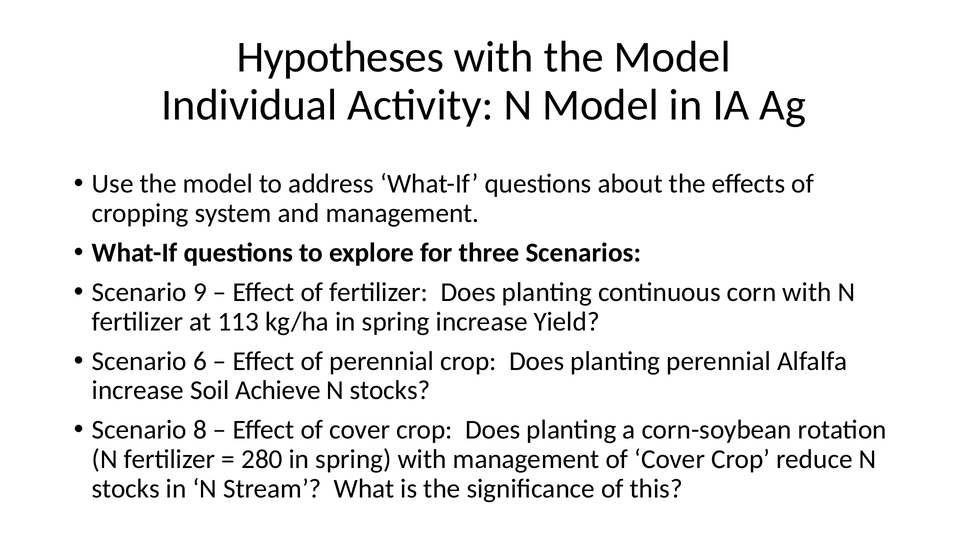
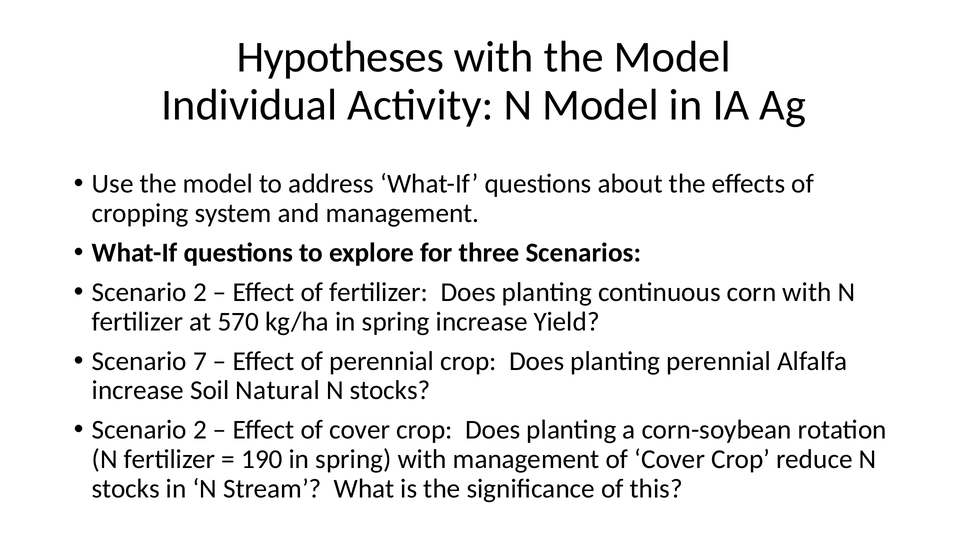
9: 9 -> 2 (200, 292)
113: 113 -> 570 (238, 322)
6: 6 -> 7 (200, 361)
Achieve: Achieve -> Natural (278, 391)
8: 8 -> 2 (200, 430)
280: 280 -> 190 (262, 460)
